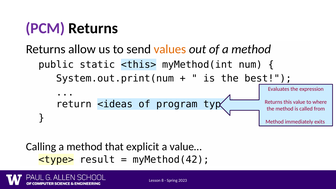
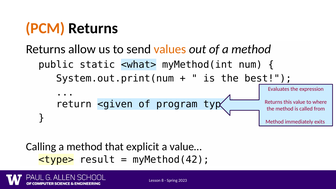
PCM colour: purple -> orange (45, 28)
<this>: <this> -> <what> (139, 65)
<ideas: <ideas -> <given (115, 104)
